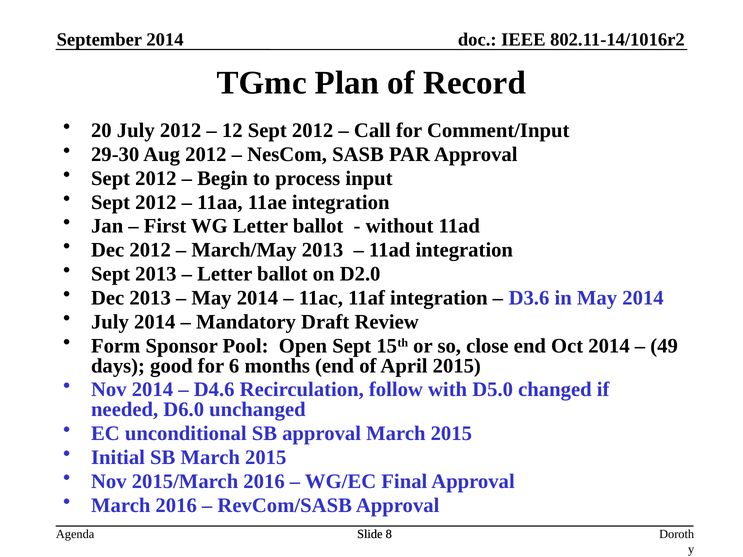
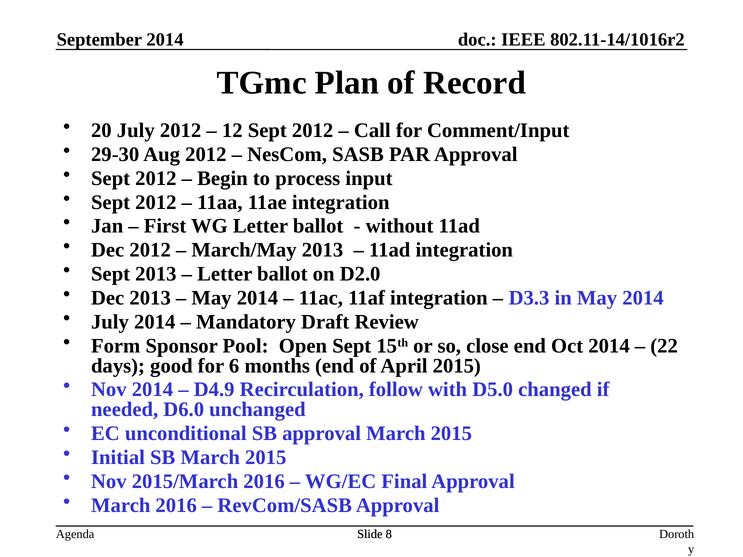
D3.6: D3.6 -> D3.3 (529, 298)
49: 49 -> 22 (664, 346)
D4.6: D4.6 -> D4.9 (214, 390)
